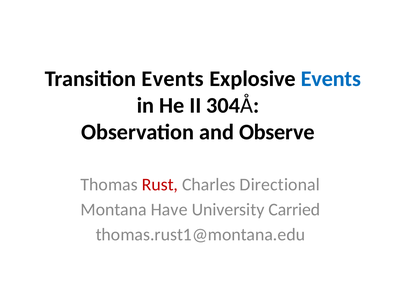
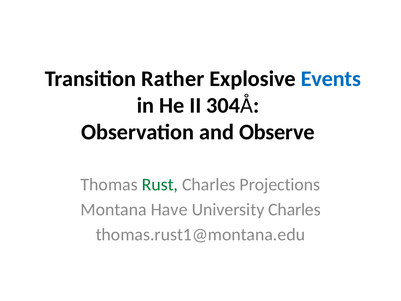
Transition Events: Events -> Rather (173, 79)
Rust colour: red -> green (160, 184)
Directional: Directional -> Projections (280, 184)
University Carried: Carried -> Charles (294, 209)
